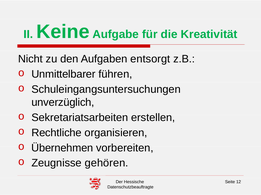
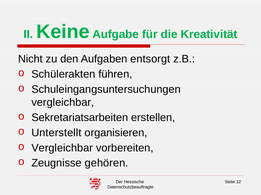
Unmittelbarer: Unmittelbarer -> Schülerakten (63, 74)
unverzüglich: unverzüglich -> vergleichbar (63, 103)
Rechtliche: Rechtliche -> Unterstellt (56, 133)
Übernehmen: Übernehmen -> Vergleichbar (62, 148)
